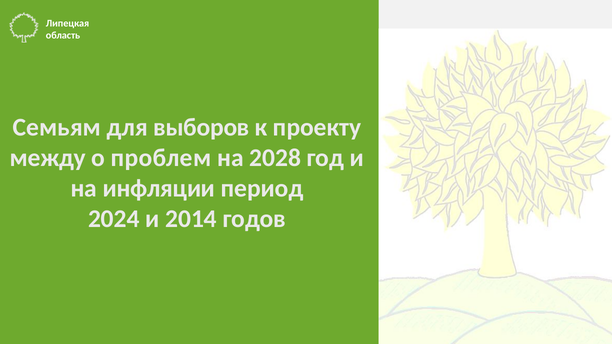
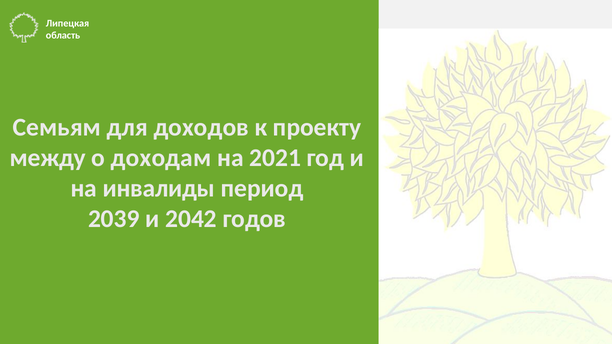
выборов: выборов -> доходов (201, 127)
проблем: проблем -> доходам (161, 158)
2028: 2028 -> 2021 (275, 158)
инфляции: инфляции -> инвалиды (159, 189)
2024: 2024 -> 2039 (114, 219)
2014: 2014 -> 2042 (191, 219)
